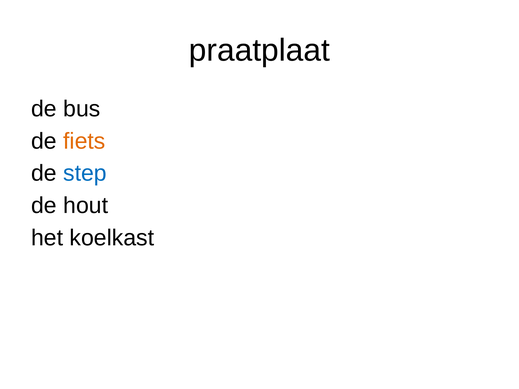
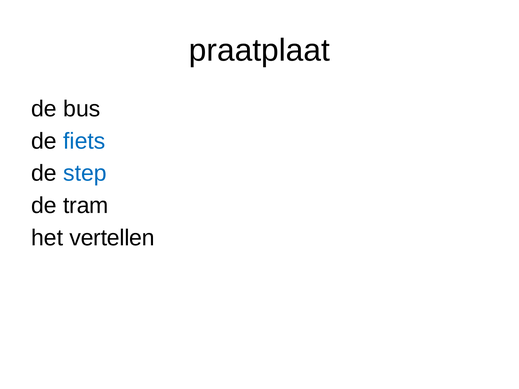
fiets colour: orange -> blue (84, 141)
hout: hout -> tram (86, 206)
koelkast: koelkast -> vertellen (112, 238)
